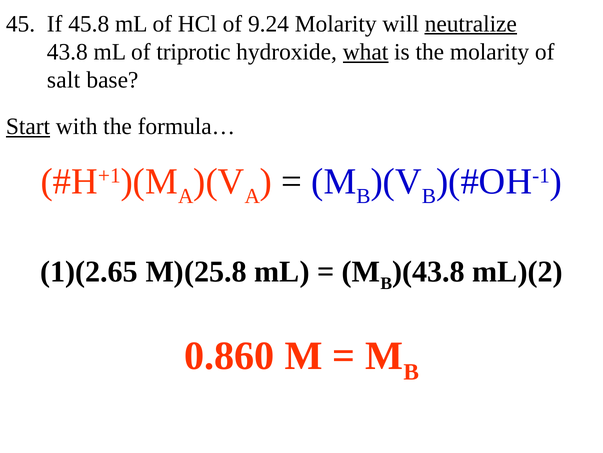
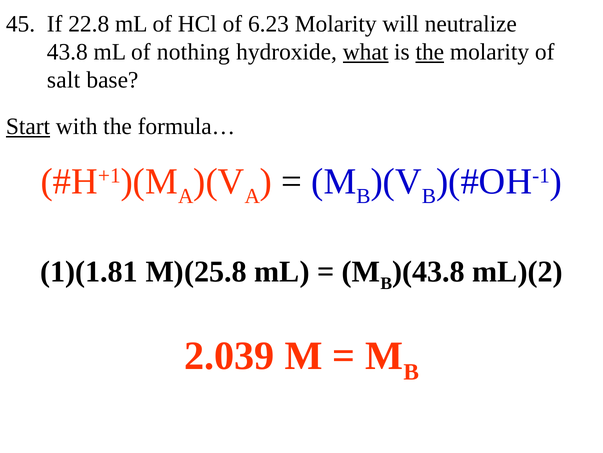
45.8: 45.8 -> 22.8 (89, 24)
9.24: 9.24 -> 6.23 (268, 24)
neutralize underline: present -> none (471, 24)
triprotic: triprotic -> nothing (193, 52)
the underline: none -> present (430, 52)
1)(2.65: 1)(2.65 -> 1)(1.81 (89, 272)
0.860: 0.860 -> 2.039 (229, 356)
